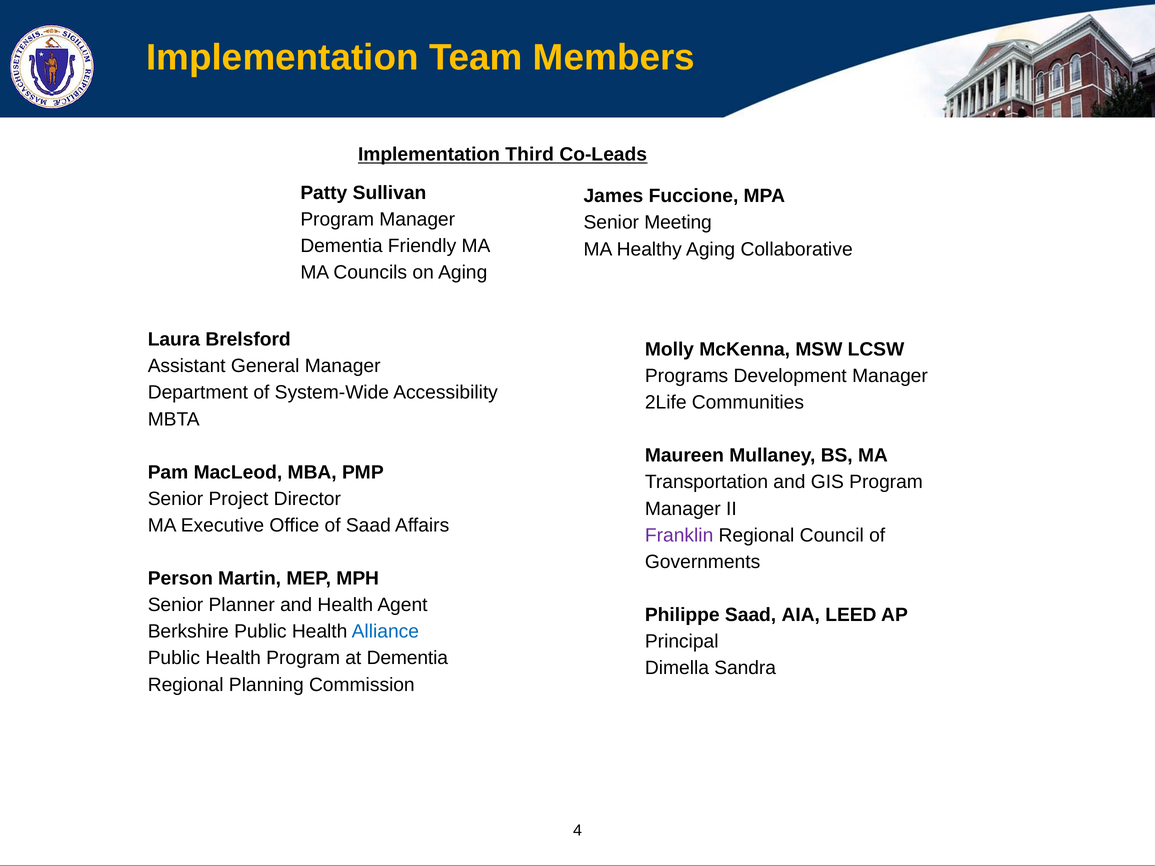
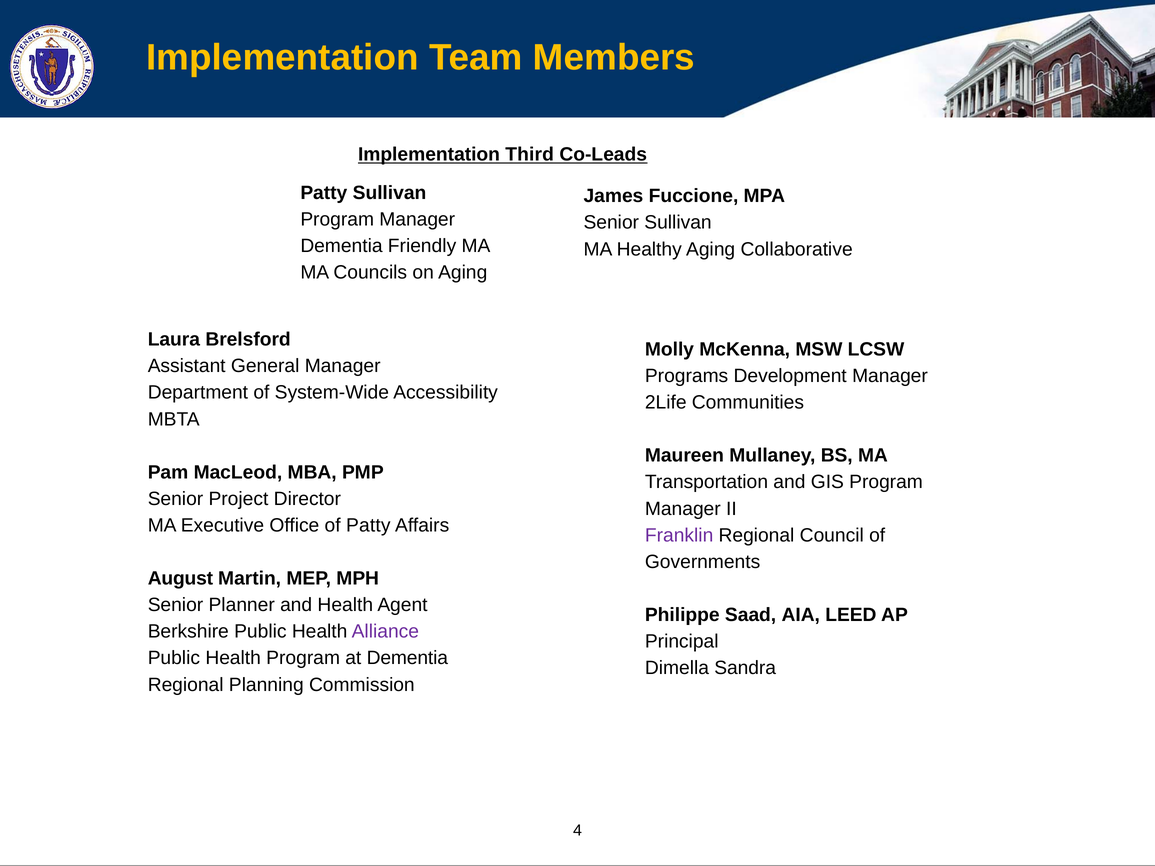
Senior Meeting: Meeting -> Sullivan (678, 223)
of Saad: Saad -> Patty (368, 526)
Person: Person -> August (180, 579)
Alliance colour: blue -> purple (385, 632)
